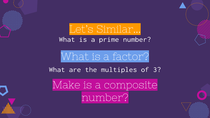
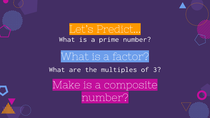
Similar: Similar -> Predict (119, 29)
